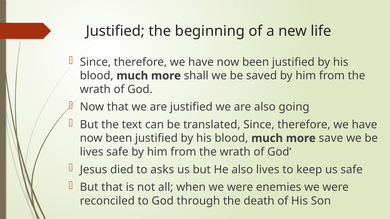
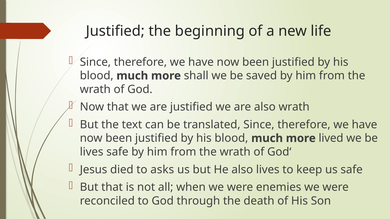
also going: going -> wrath (294, 107)
save: save -> lived (331, 138)
